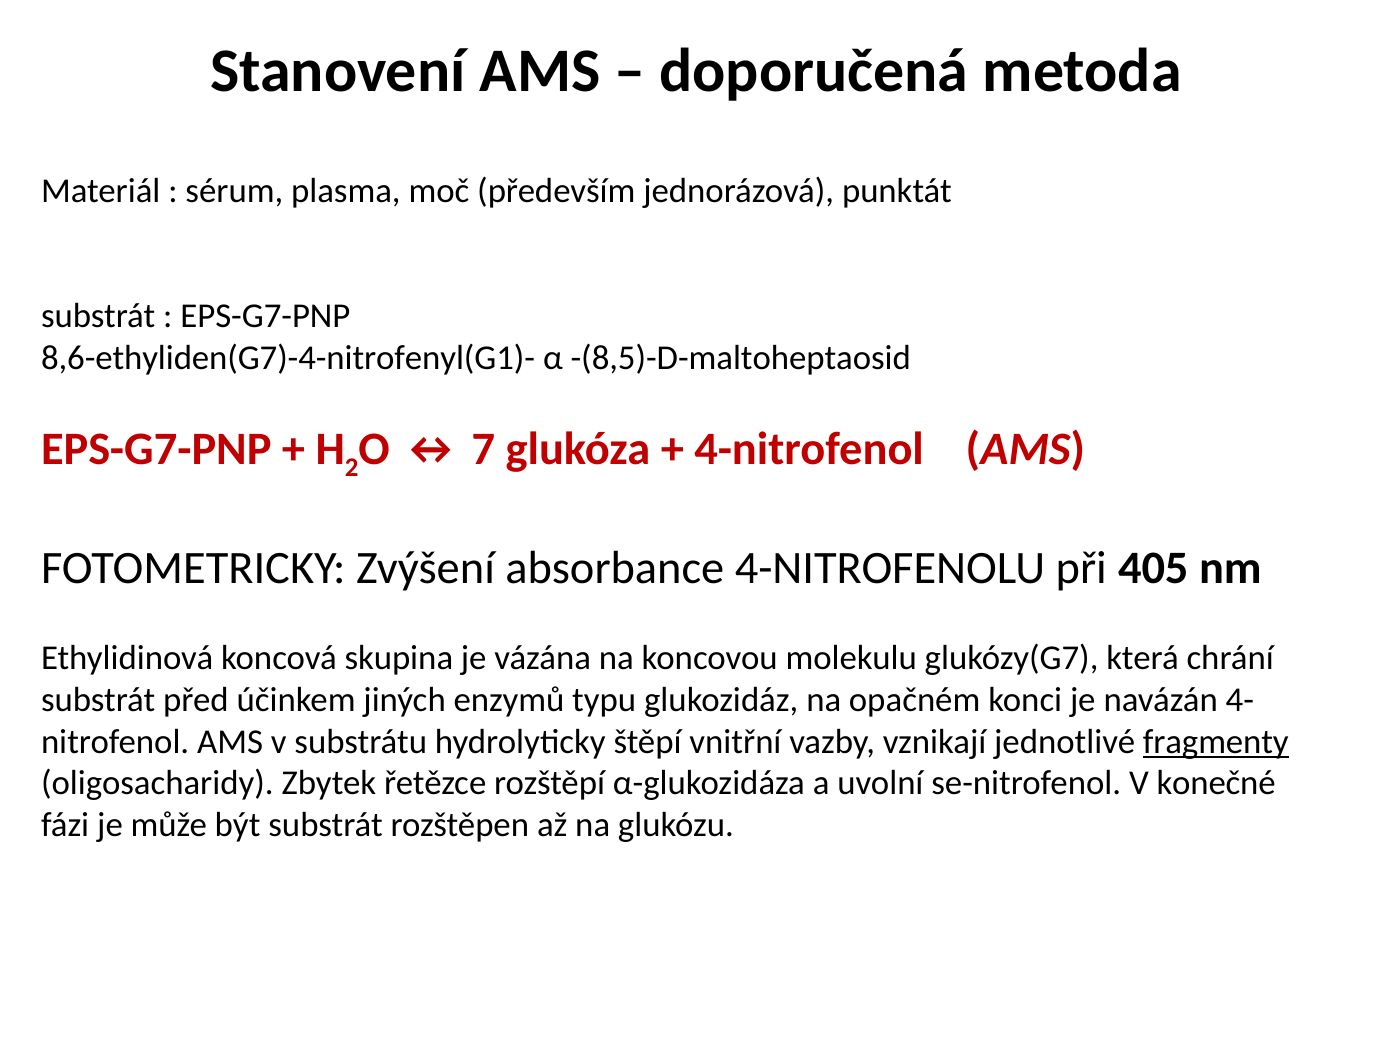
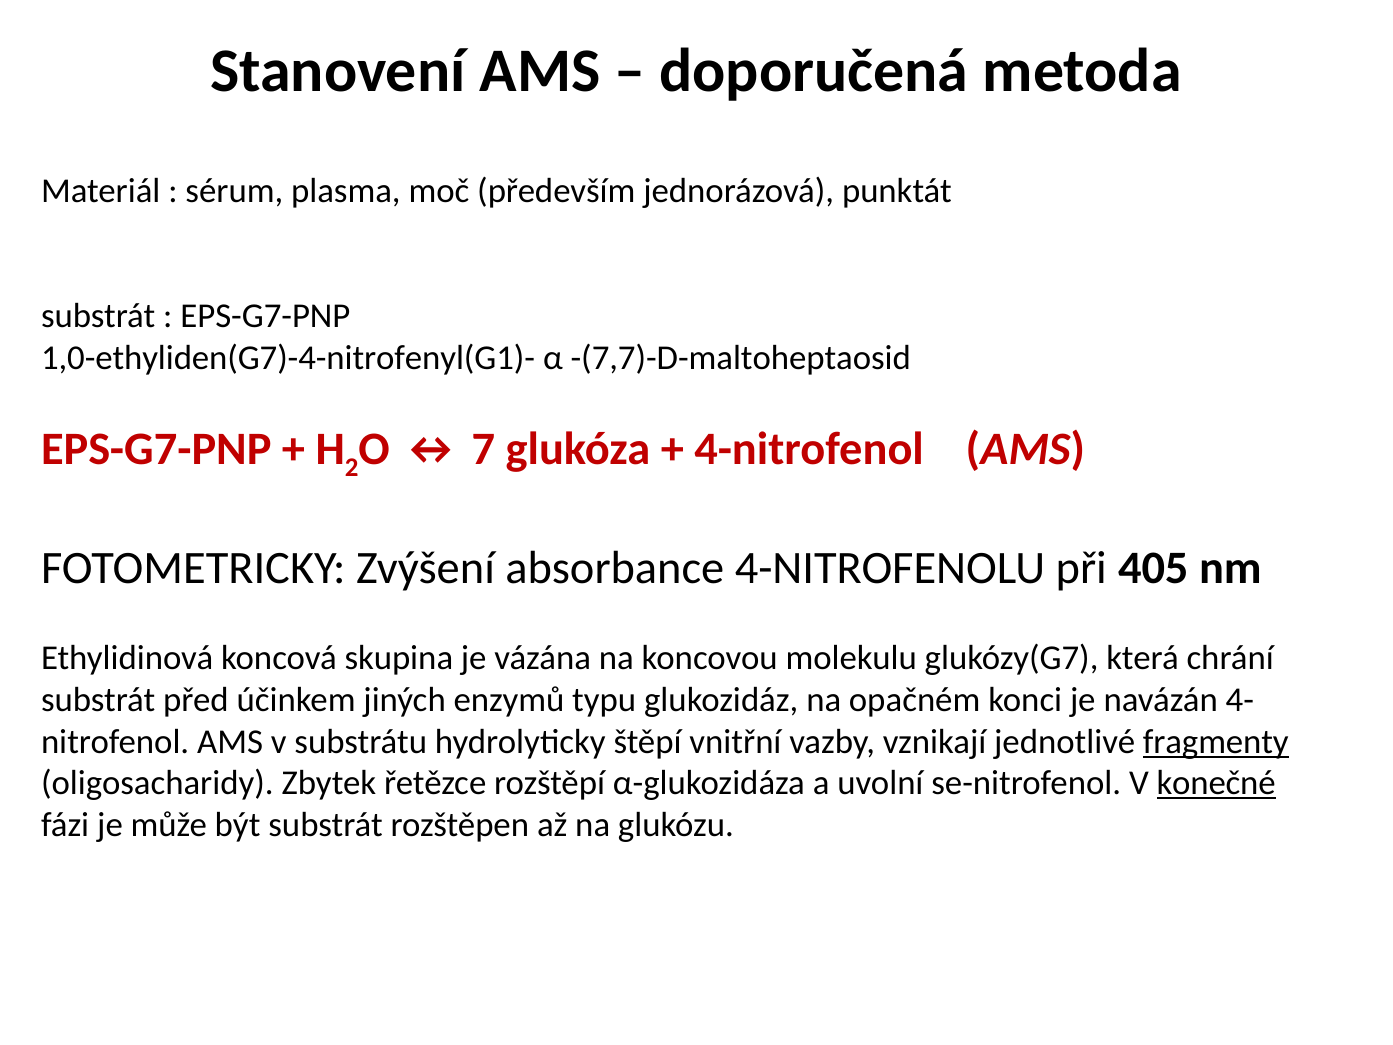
8,6-ethyliden(G7)-4-nitrofenyl(G1)-: 8,6-ethyliden(G7)-4-nitrofenyl(G1)- -> 1,0-ethyliden(G7)-4-nitrofenyl(G1)- (288, 358)
-(8,5)-D-maltoheptaosid: -(8,5)-D-maltoheptaosid -> -(7,7)-D-maltoheptaosid (741, 358)
konečné underline: none -> present (1216, 783)
